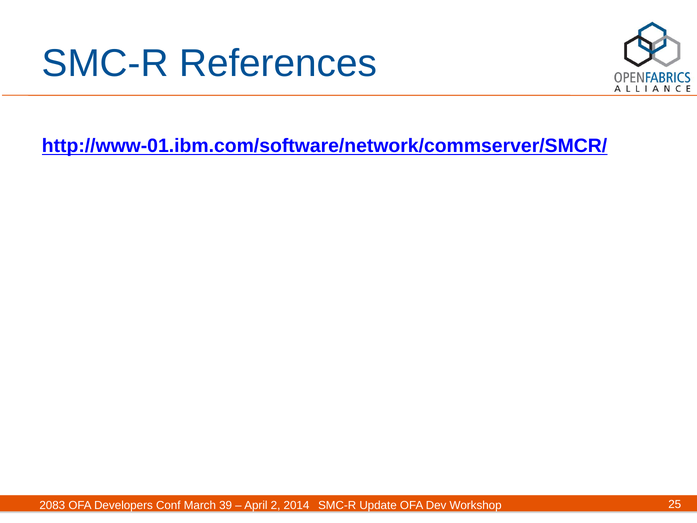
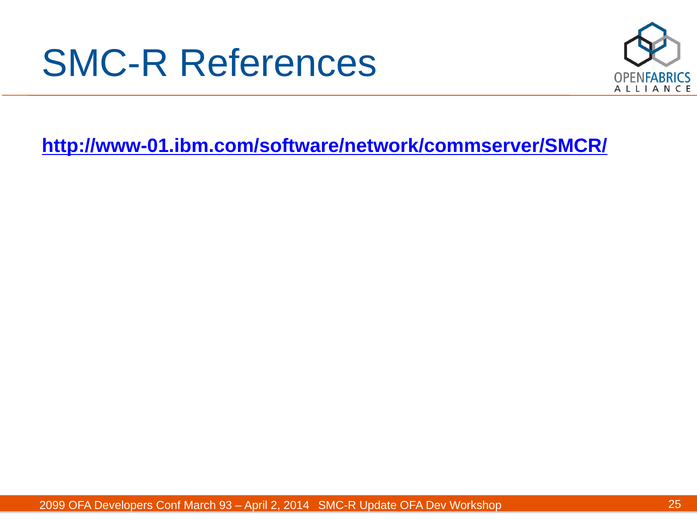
2083: 2083 -> 2099 (52, 505)
39: 39 -> 93 (226, 505)
